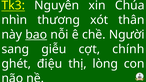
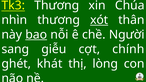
Nguyên: Nguyên -> Thương (57, 5)
xót underline: none -> present (99, 20)
điệu: điệu -> khát (50, 64)
